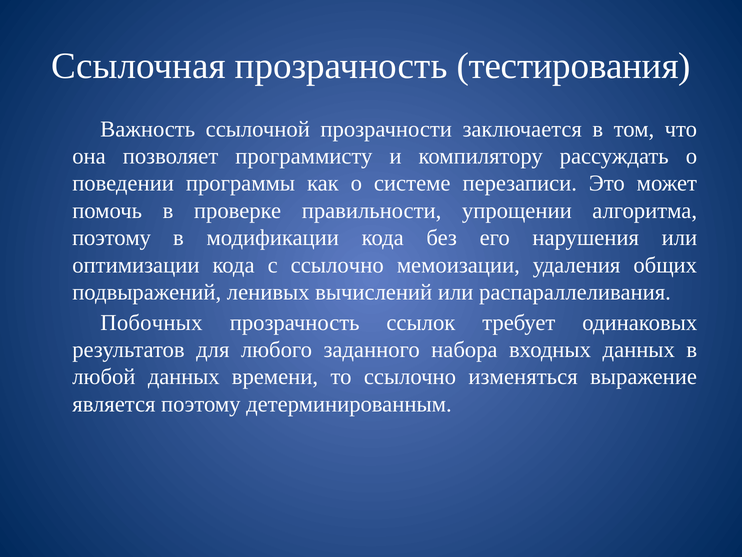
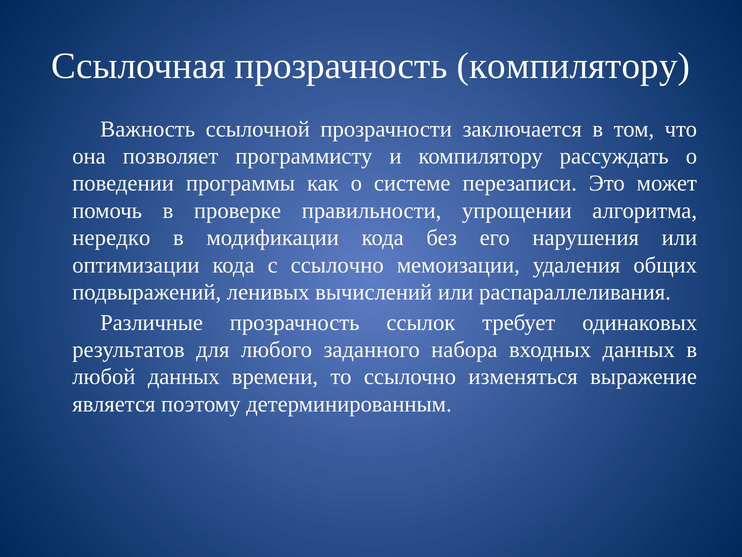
прозрачность тестирования: тестирования -> компилятору (573, 66)
поэтому: поэтому -> нередко (111, 238)
Побочных: Побочных -> Различные (152, 322)
